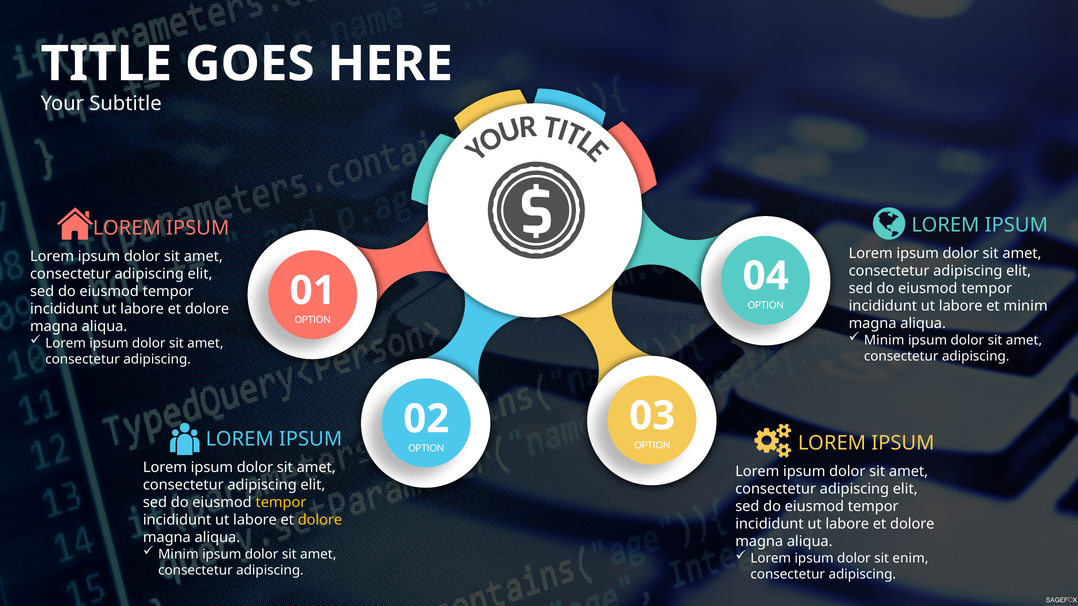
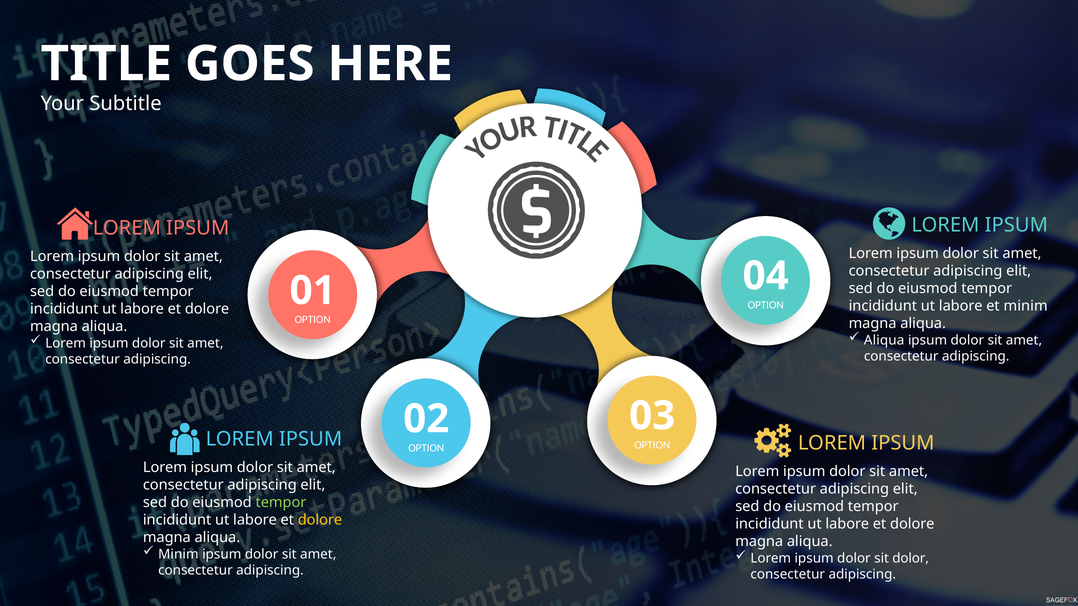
Minim: Minim -> Aliqua (884, 340)
tempor colour: yellow -> light green (281, 503)
sit enim: enim -> dolor (911, 559)
